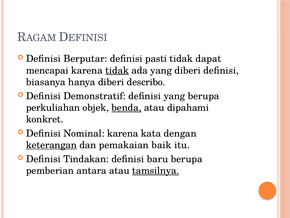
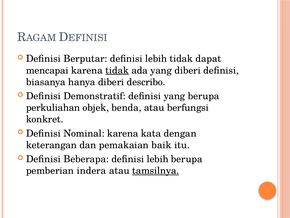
Berputar definisi pasti: pasti -> lebih (156, 59)
benda underline: present -> none (126, 107)
dipahami: dipahami -> berfungsi (188, 107)
keterangan underline: present -> none (51, 145)
Tindakan: Tindakan -> Beberapa (86, 159)
baru: baru -> lebih (158, 159)
antara: antara -> indera (91, 170)
